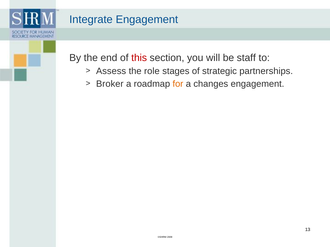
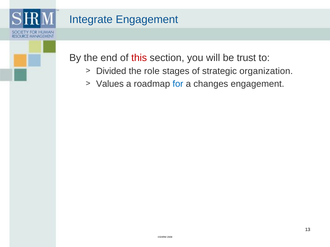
staff: staff -> trust (246, 58)
Assess: Assess -> Divided (111, 71)
partnerships: partnerships -> organization (266, 71)
Broker: Broker -> Values (110, 84)
for colour: orange -> blue (178, 84)
